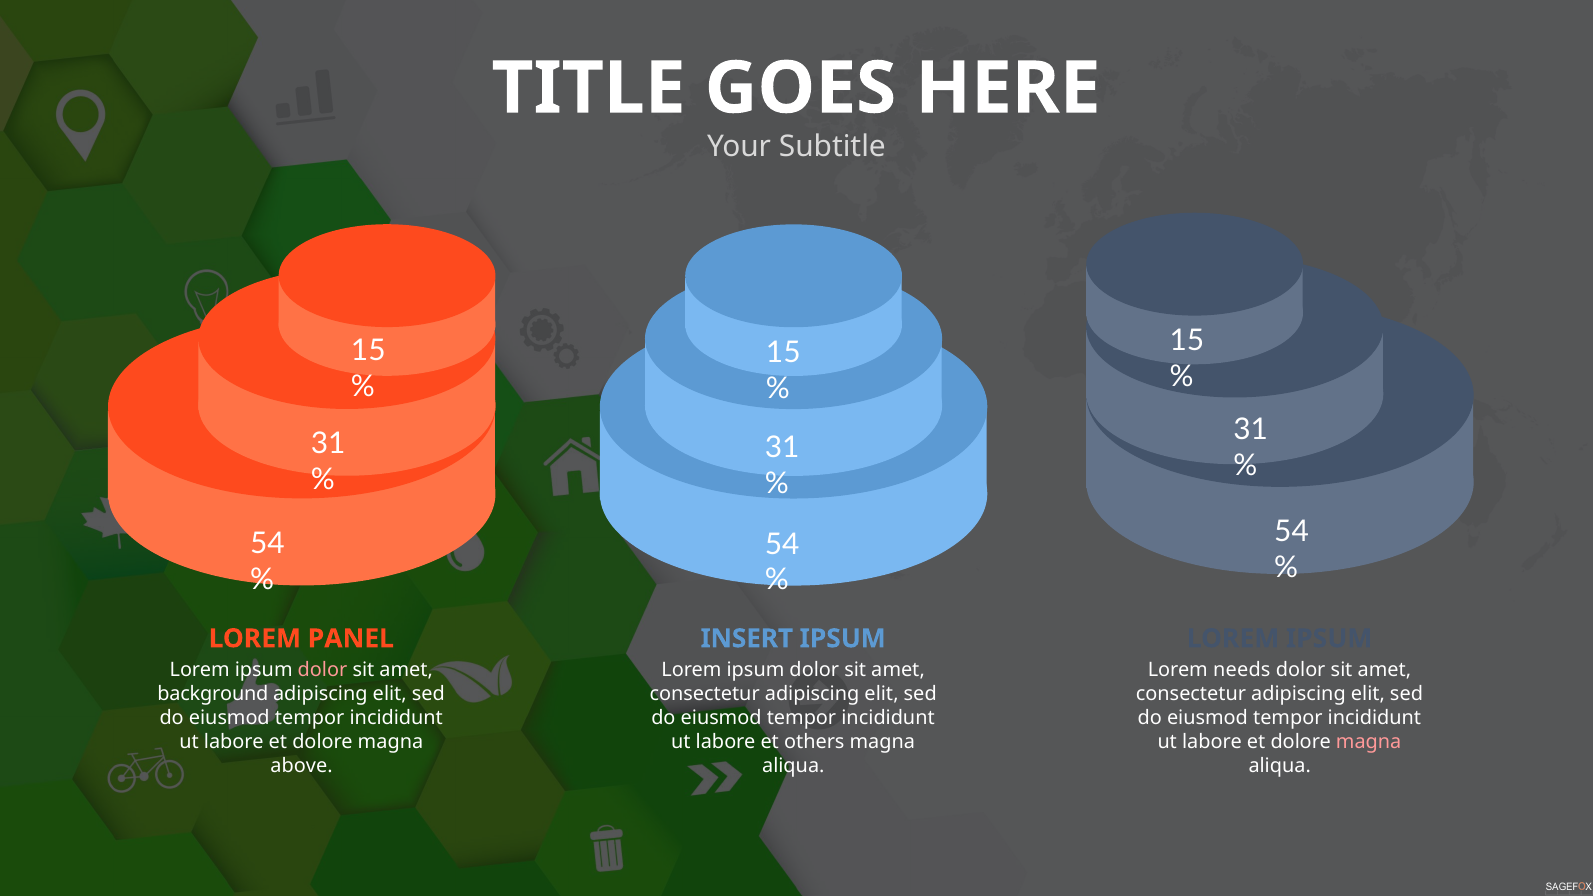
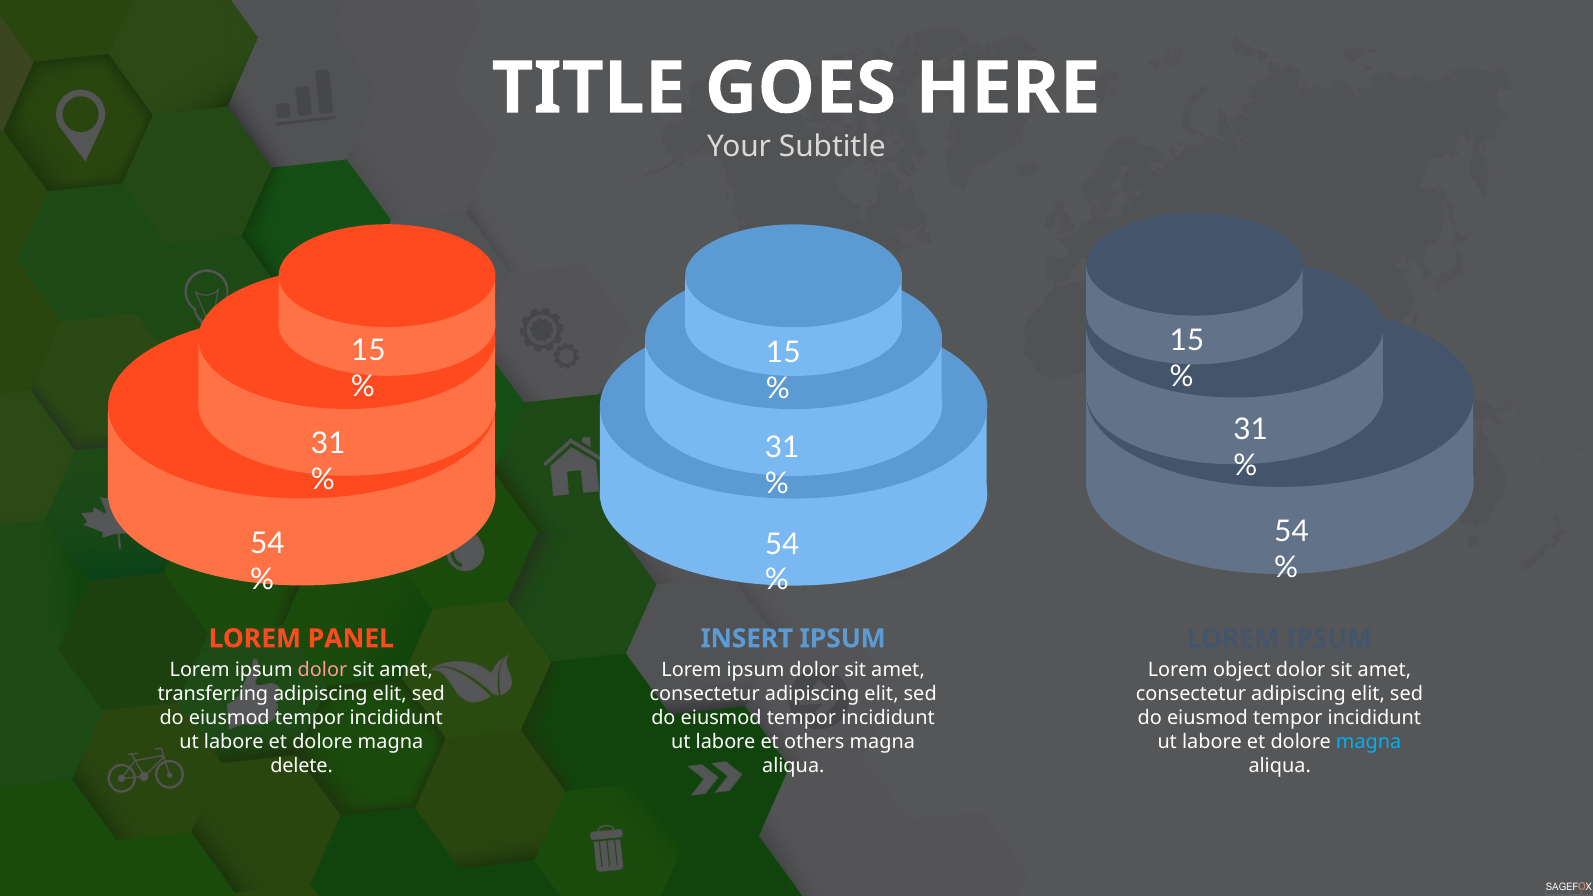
needs: needs -> object (1242, 670)
background: background -> transferring (213, 694)
magna colour: pink -> light blue (1369, 742)
above: above -> delete (302, 766)
